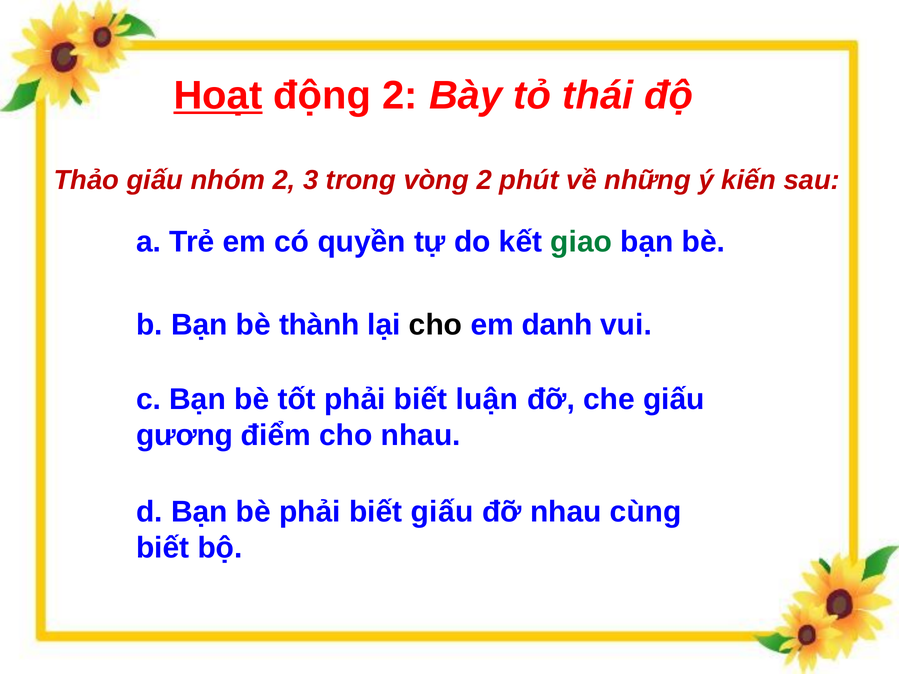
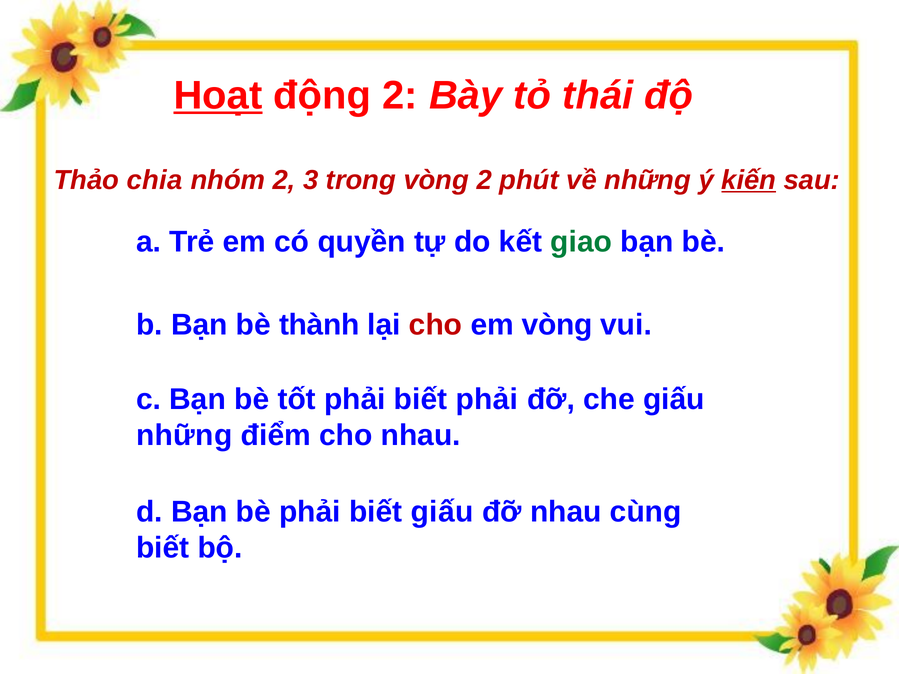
Thảo giấu: giấu -> chia (155, 180)
kiến underline: none -> present (749, 180)
cho colour: black -> red (436, 325)
em danh: danh -> vòng (557, 325)
biết luận: luận -> phải (487, 400)
gương: gương -> những (184, 436)
